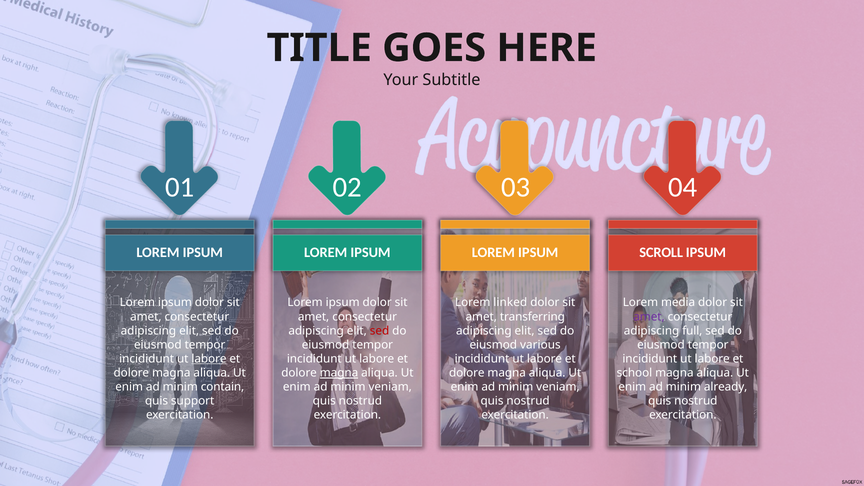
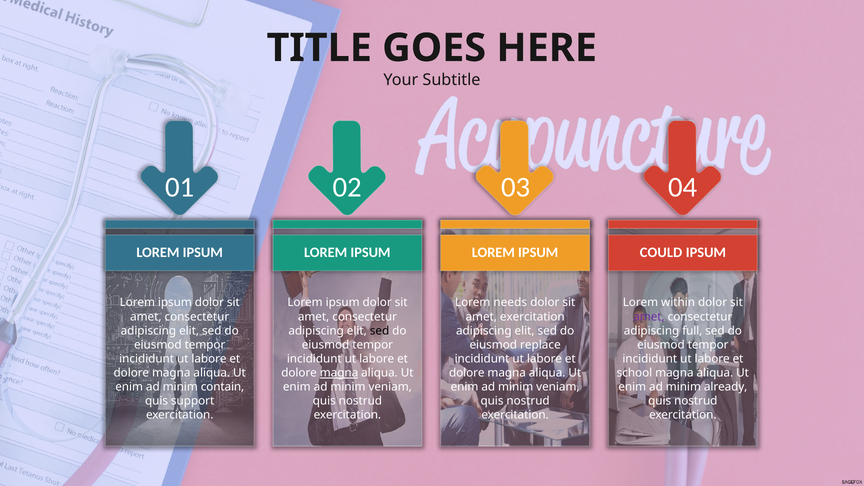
SCROLL: SCROLL -> COULD (661, 253)
linked: linked -> needs (510, 303)
media: media -> within (678, 303)
amet transferring: transferring -> exercitation (532, 317)
sed colour: red -> black (380, 331)
various: various -> replace (540, 345)
labore underline: present -> none (209, 359)
